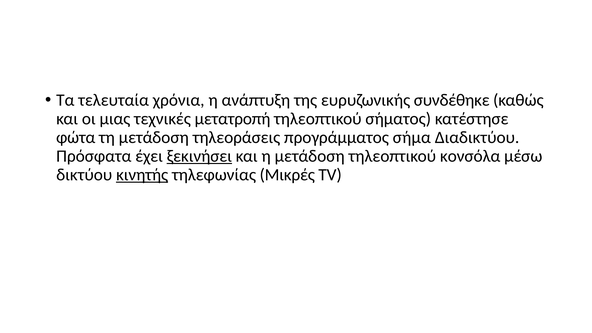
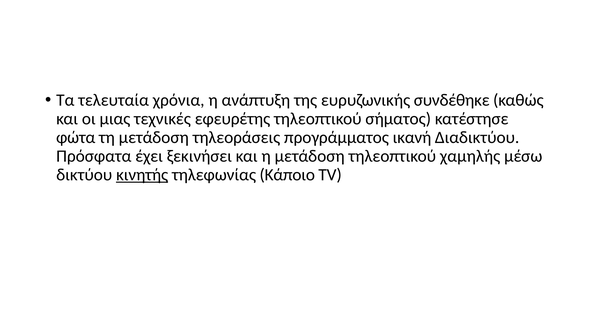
μετατροπή: μετατροπή -> εφευρέτης (232, 119)
σήμα: σήμα -> ικανή (412, 137)
ξεκινήσει underline: present -> none (199, 156)
κονσόλα: κονσόλα -> χαμηλής (470, 156)
Μικρές: Μικρές -> Κάποιο (287, 175)
